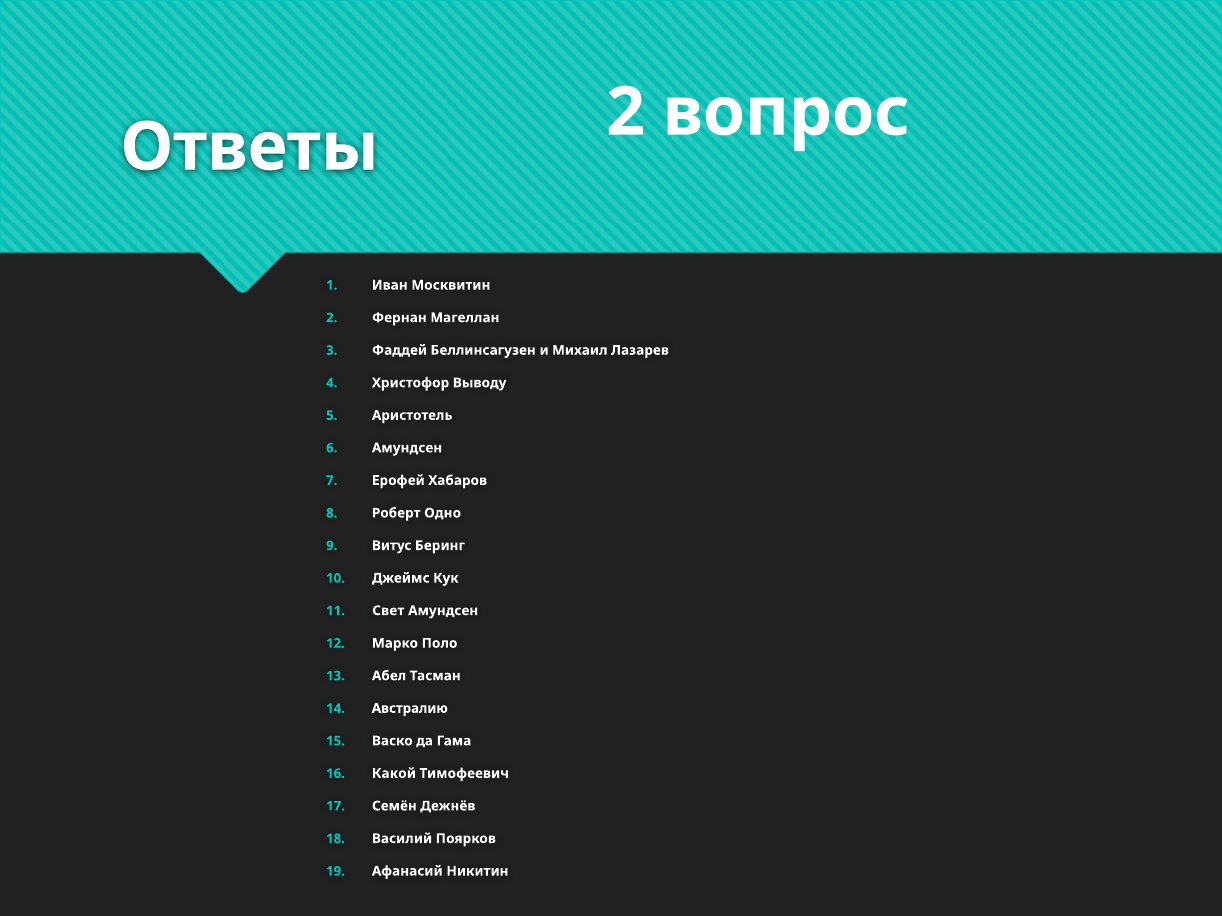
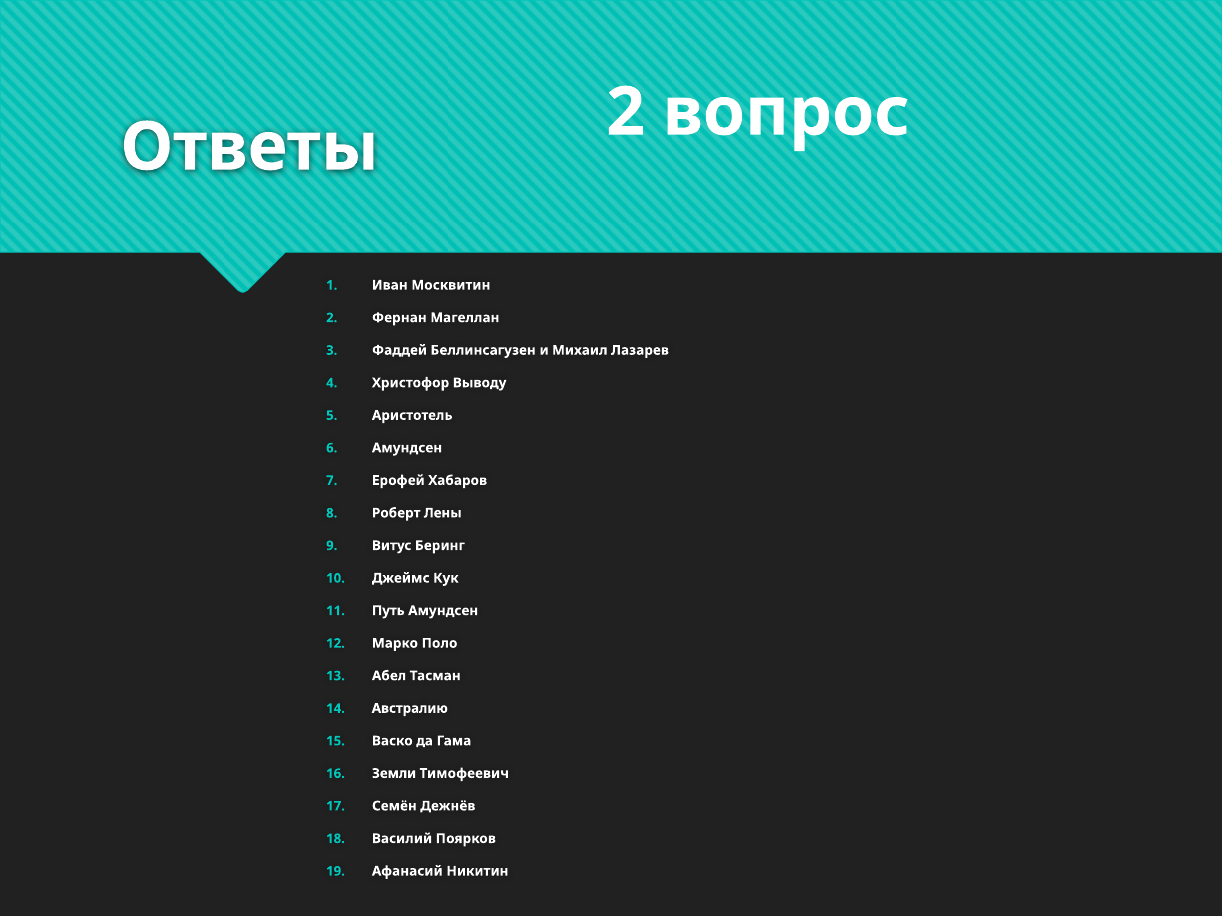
Одно: Одно -> Лены (443, 513)
Свет: Свет -> Путь (388, 611)
Какой: Какой -> Земли (394, 774)
